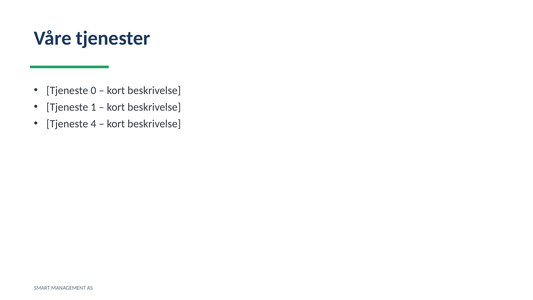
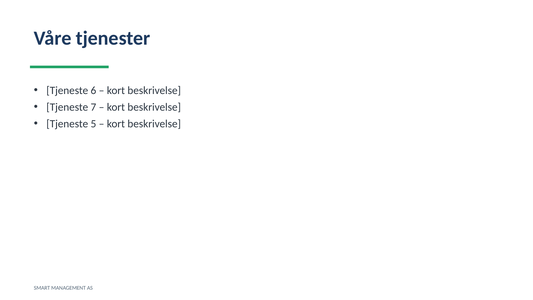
0: 0 -> 6 (93, 90)
1: 1 -> 7 (93, 107)
4: 4 -> 5 (93, 124)
